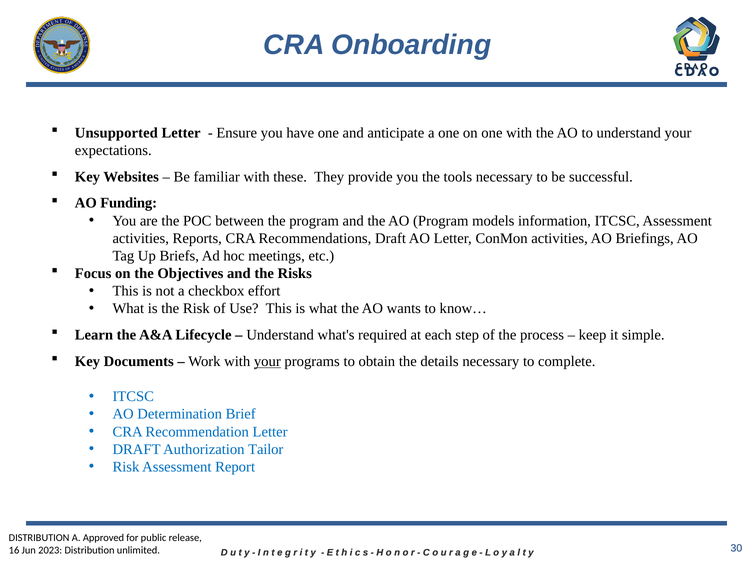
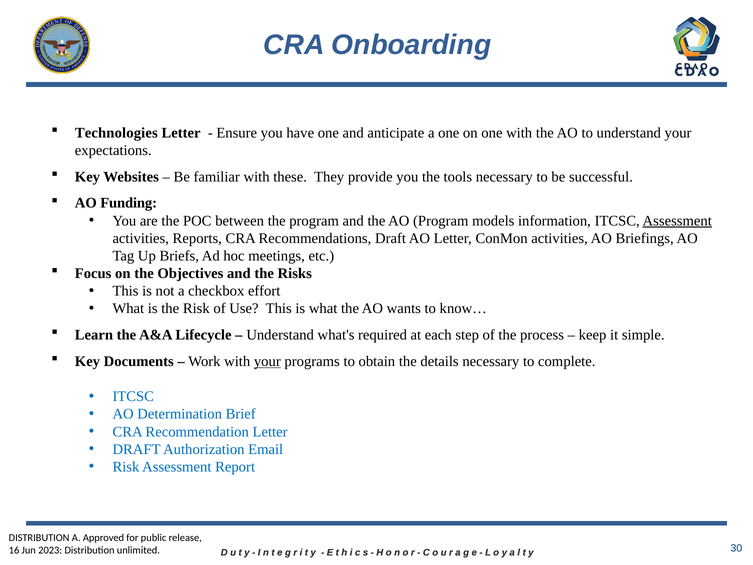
Unsupported: Unsupported -> Technologies (116, 133)
Assessment underline: none -> present (677, 221)
Tailor: Tailor -> Email (266, 449)
